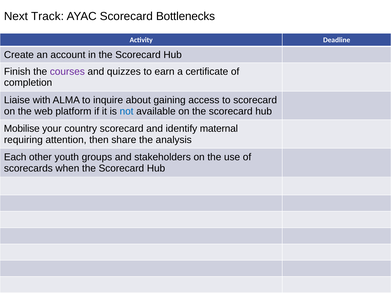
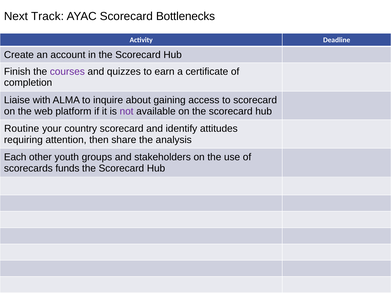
not colour: blue -> purple (127, 111)
Mobilise: Mobilise -> Routine (22, 129)
maternal: maternal -> attitudes (219, 129)
when: when -> funds (67, 168)
